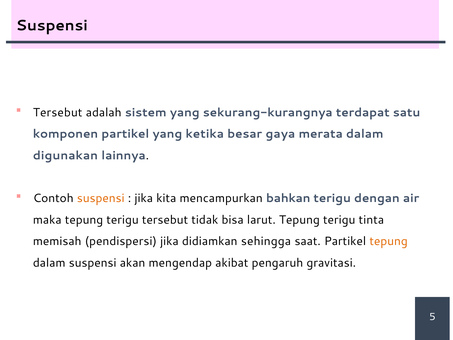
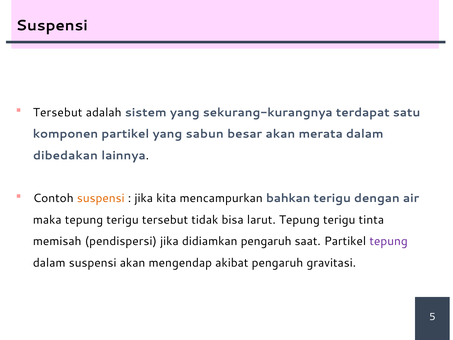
ketika: ketika -> sabun (205, 134)
besar gaya: gaya -> akan (280, 134)
digunakan: digunakan -> dibedakan (65, 155)
didiamkan sehingga: sehingga -> pengaruh (266, 241)
tepung colour: orange -> purple (389, 241)
